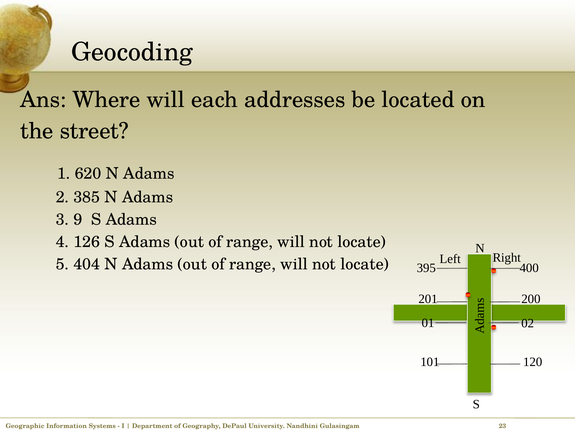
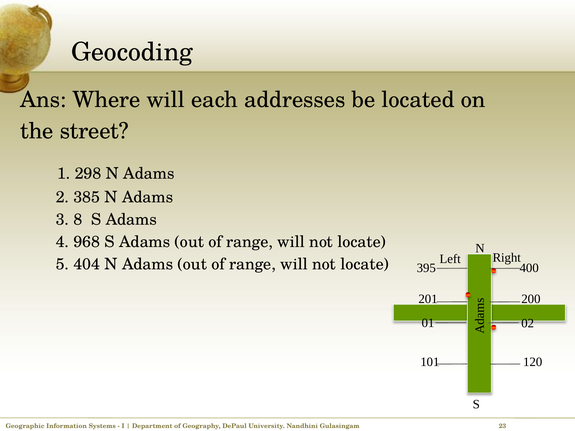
620: 620 -> 298 (88, 174)
9: 9 -> 8 (78, 220)
126: 126 -> 968 (87, 242)
